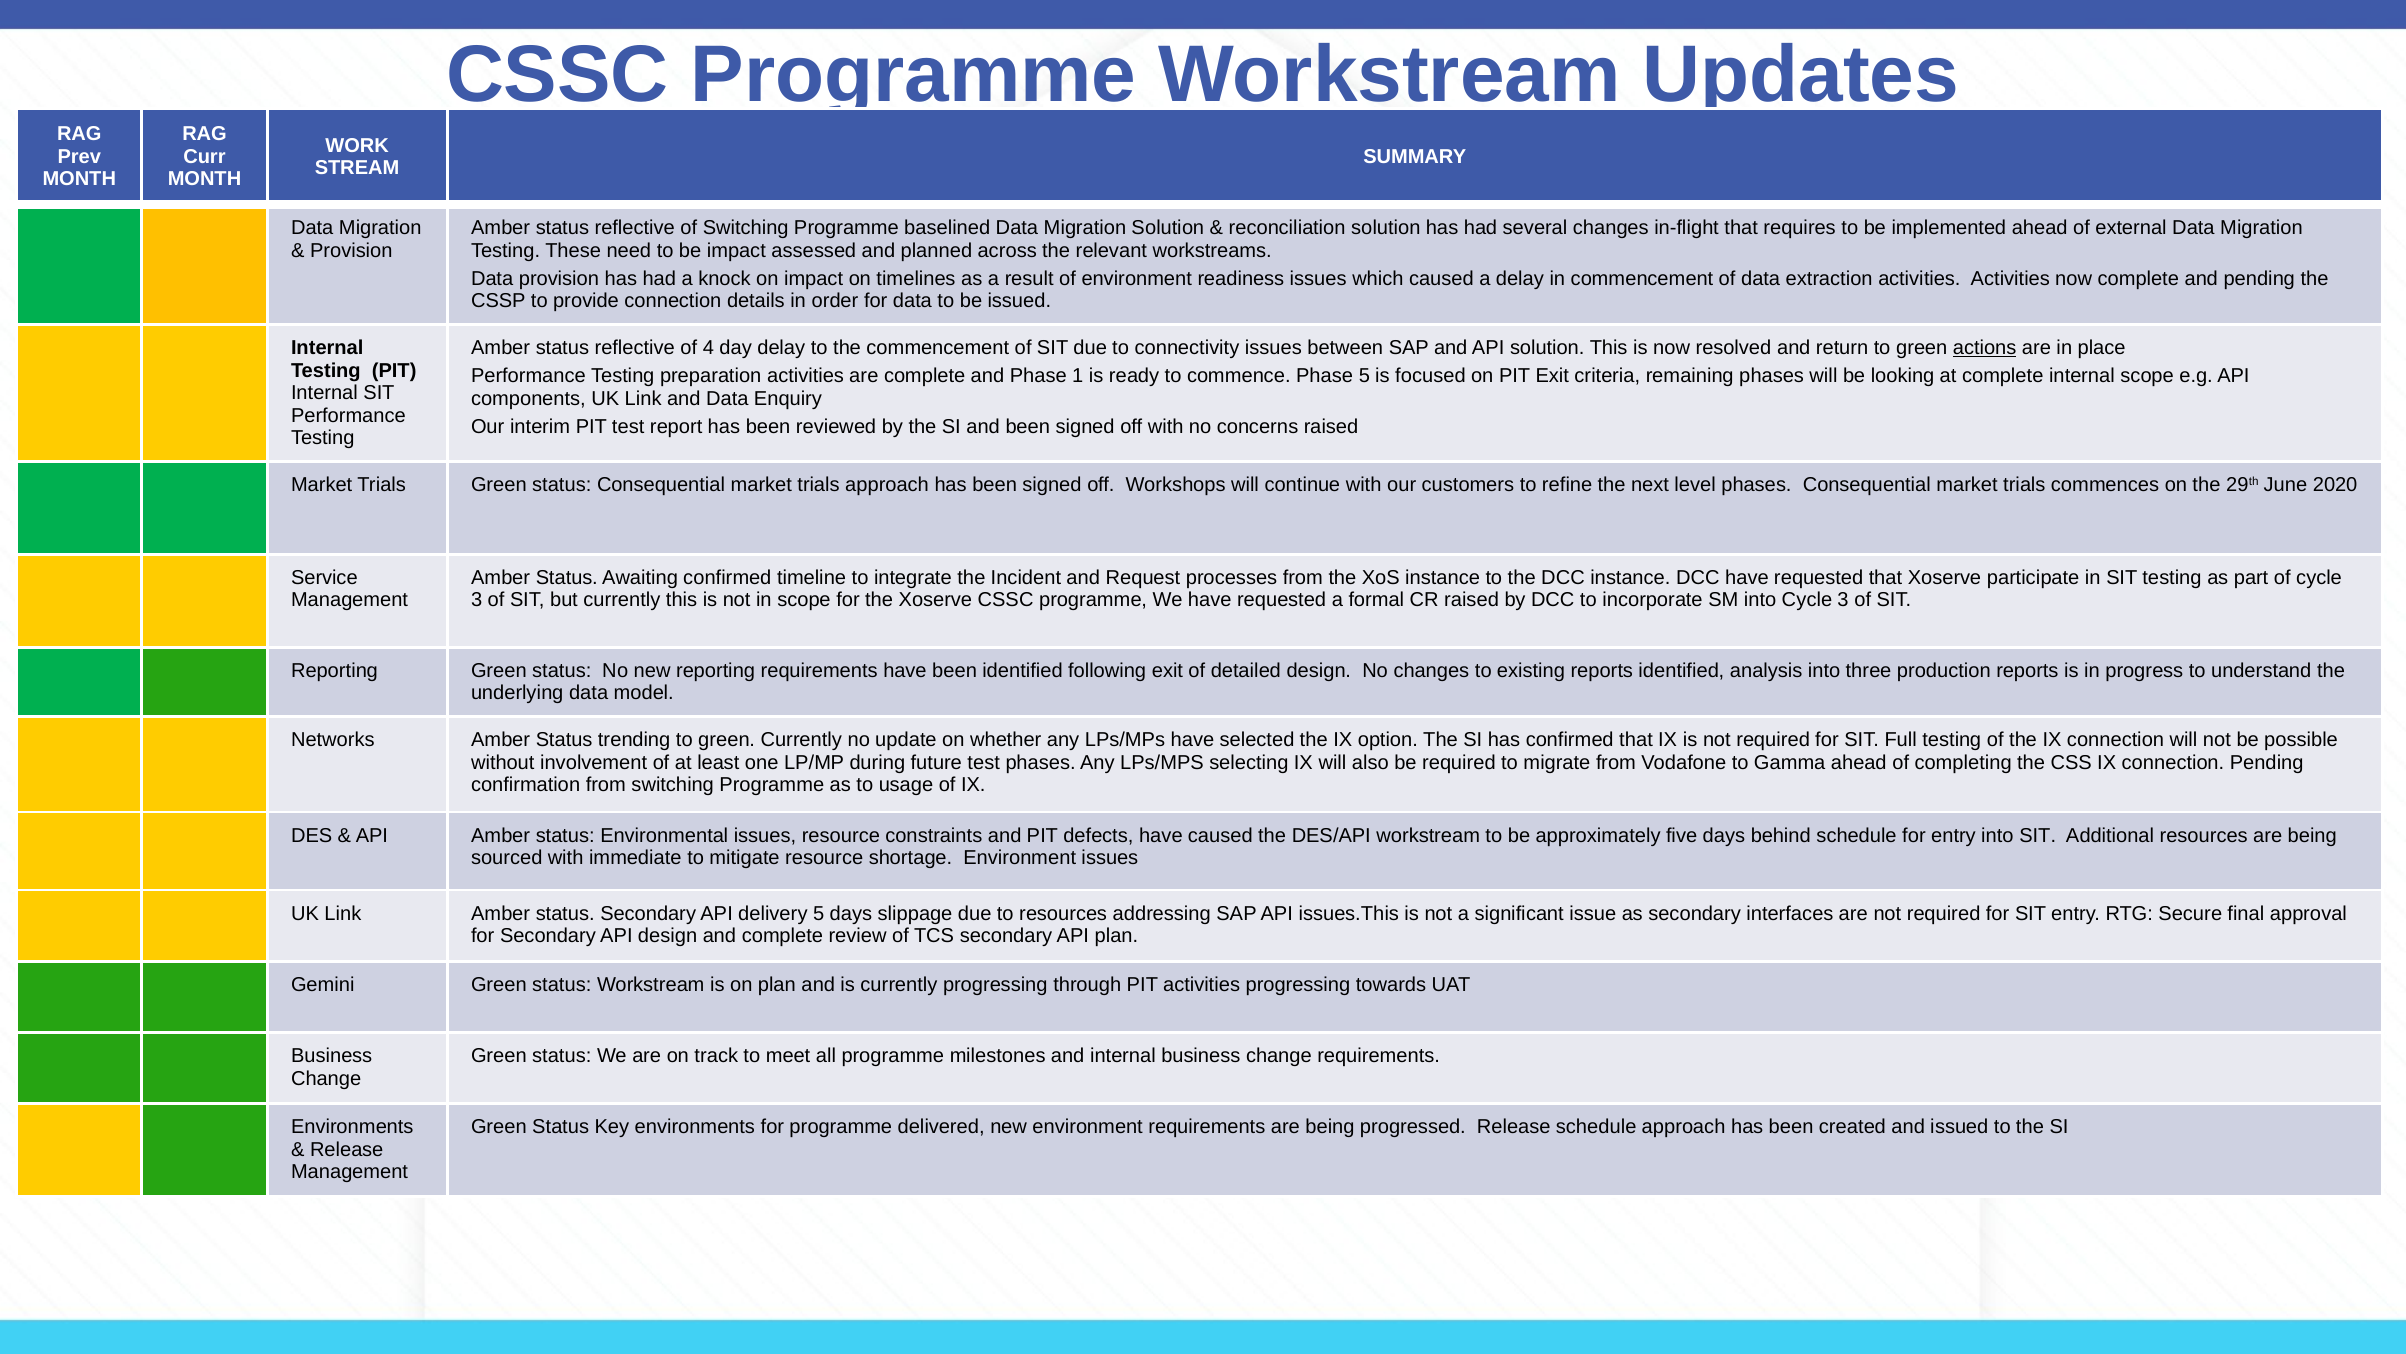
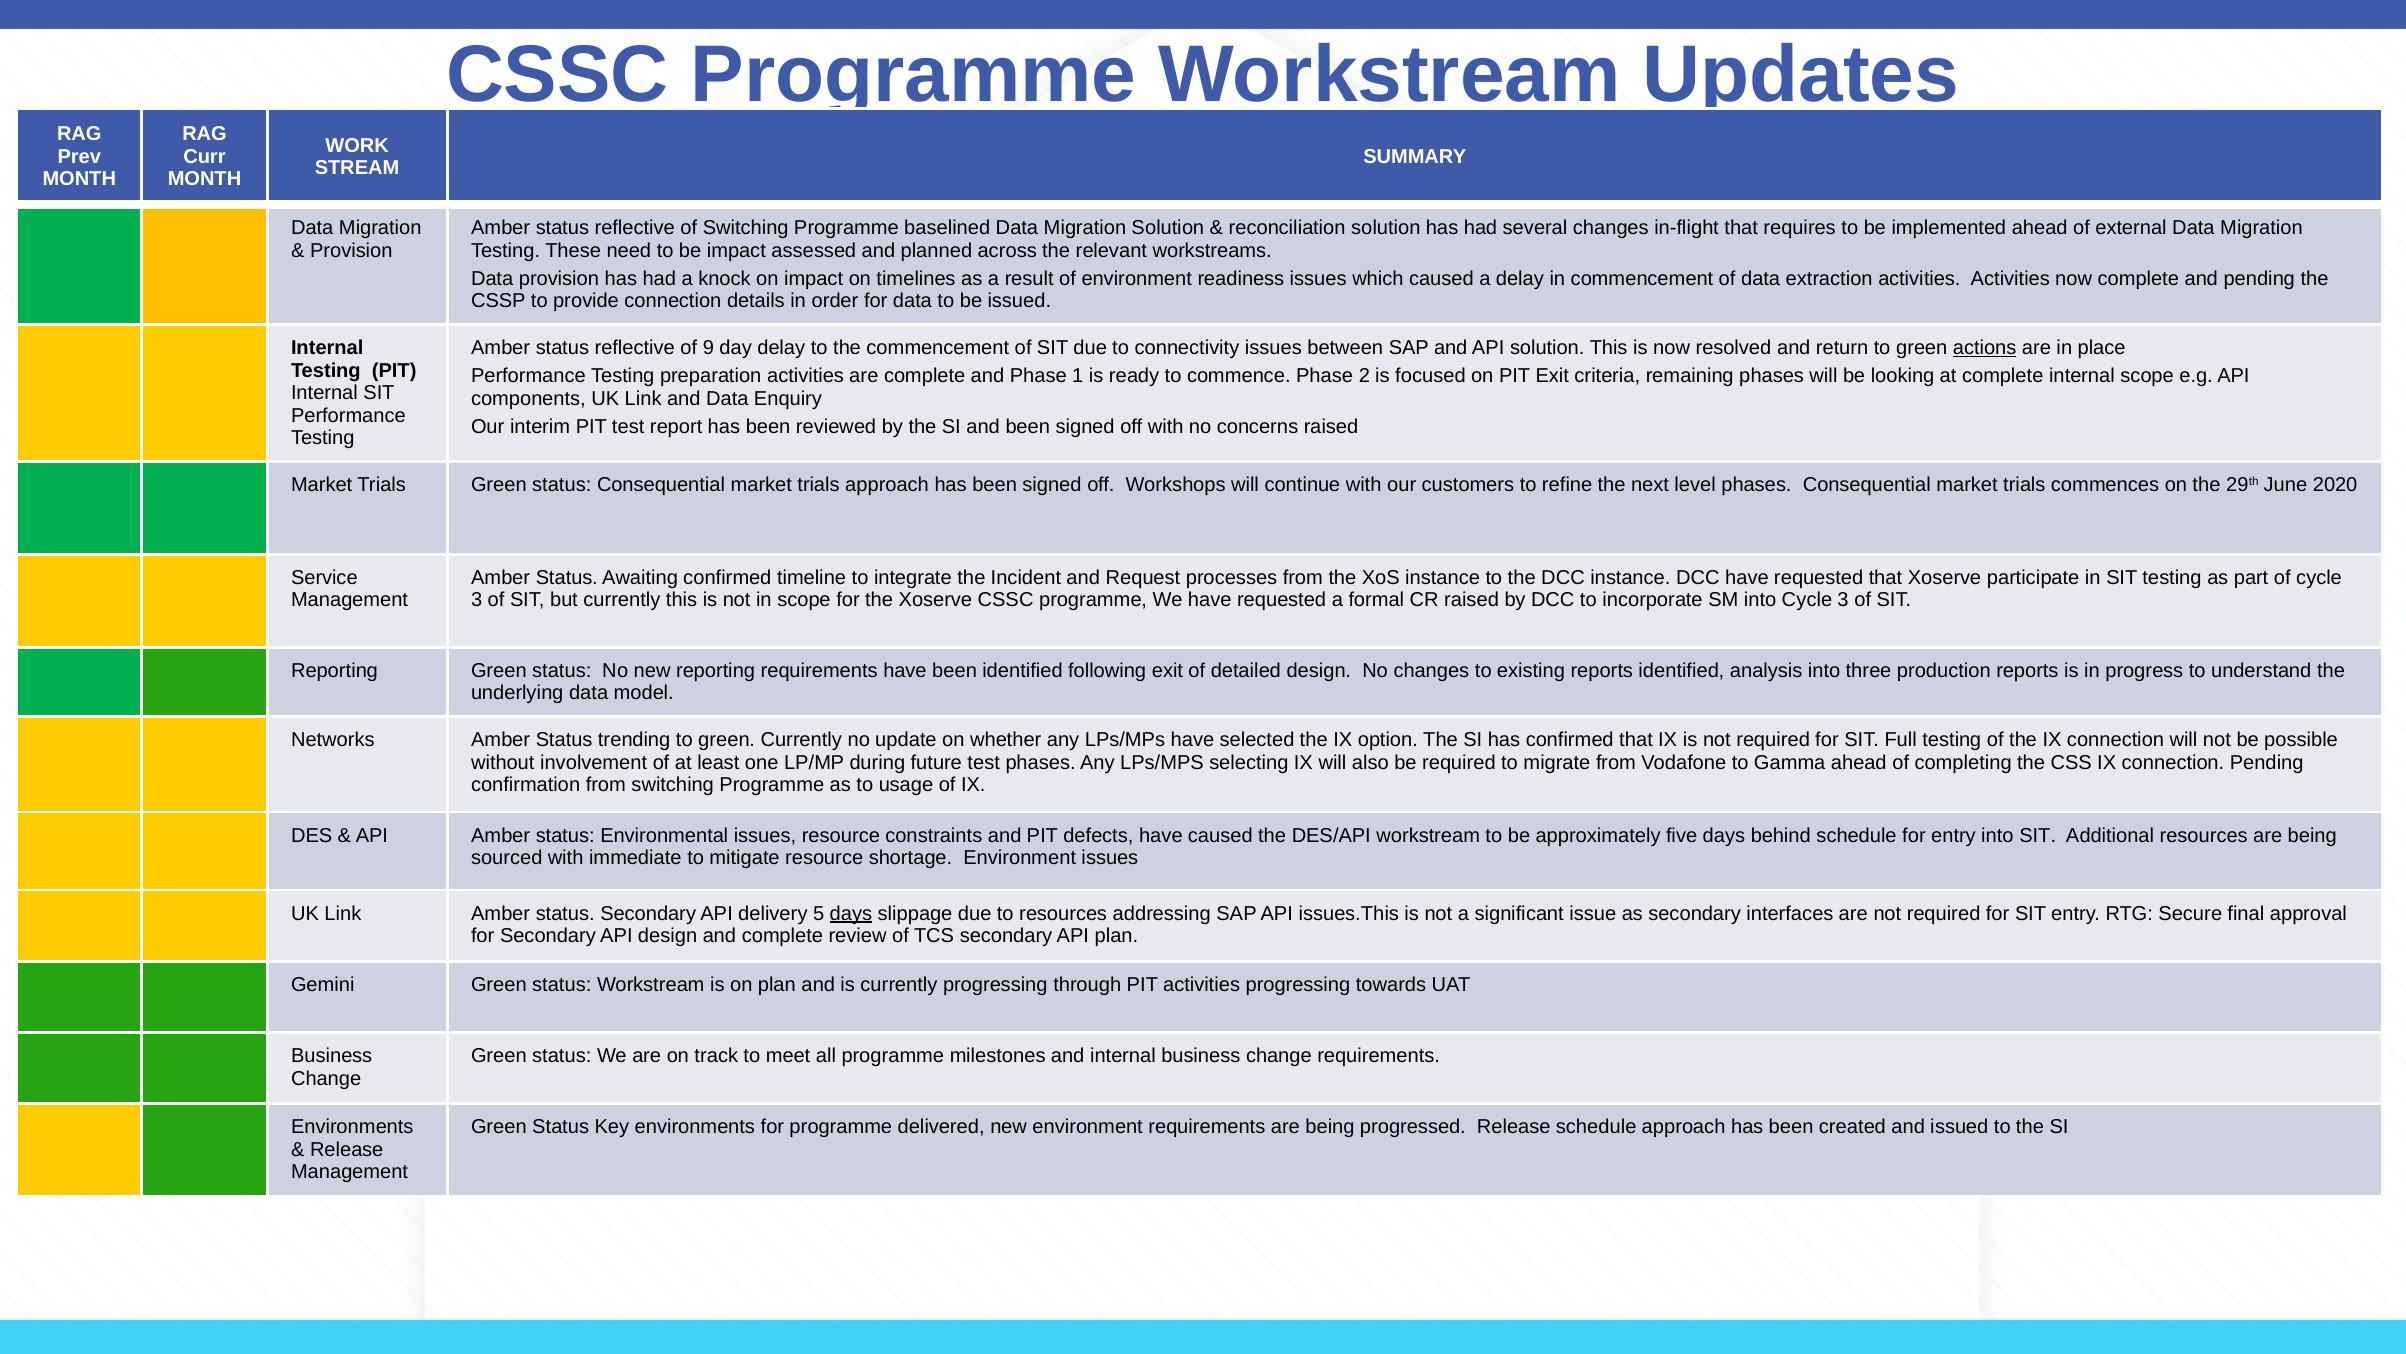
4: 4 -> 9 (708, 348)
Phase 5: 5 -> 2 (1364, 376)
days underline: none -> present (851, 913)
